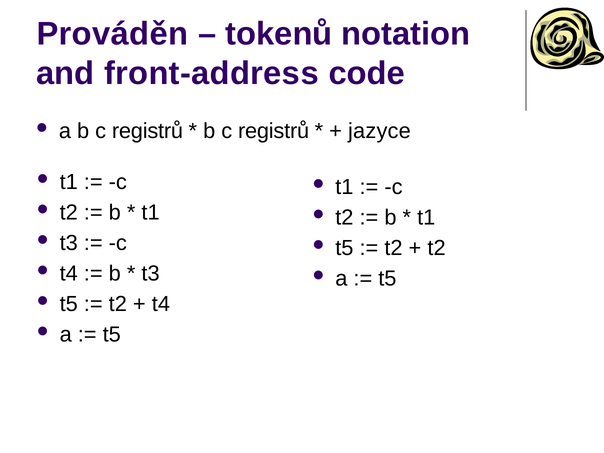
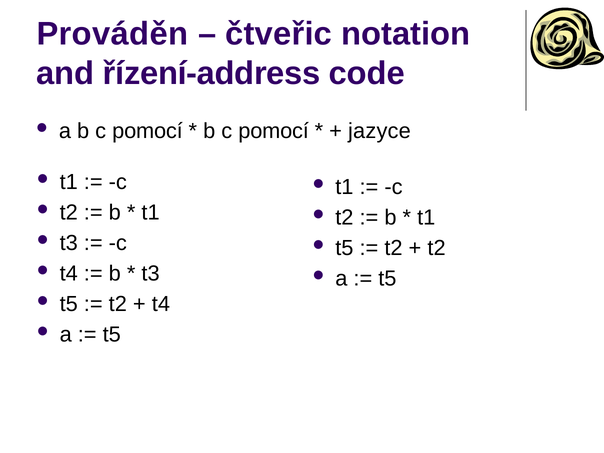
tokenů: tokenů -> čtveřic (279, 34)
front-address: front-address -> řízení-address (212, 73)
a b c registrů: registrů -> pomocí (147, 131)
registrů: registrů -> pomocí (274, 131)
